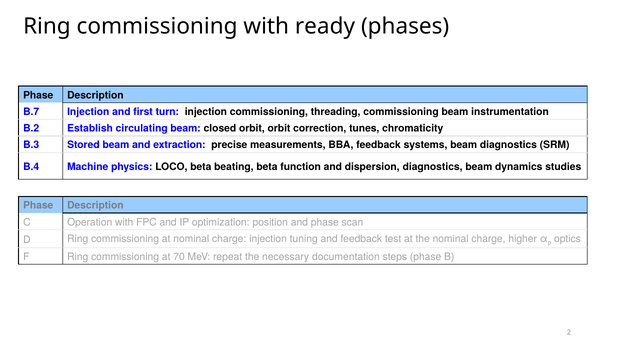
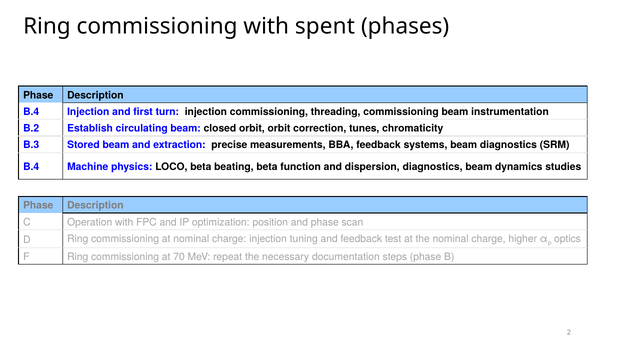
ready: ready -> spent (325, 26)
B.7: B.7 -> B.4 (31, 112)
